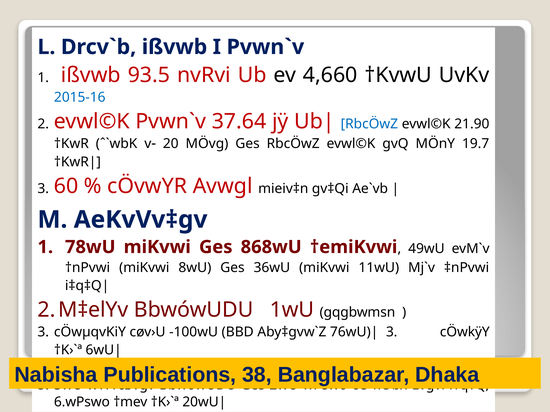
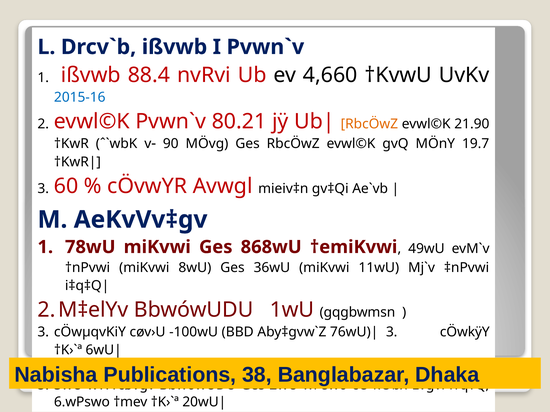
93.5: 93.5 -> 88.4 (149, 75)
37.64: 37.64 -> 80.21 (239, 122)
RbcÖwZ colour: blue -> orange (369, 124)
20: 20 -> 90 (171, 144)
